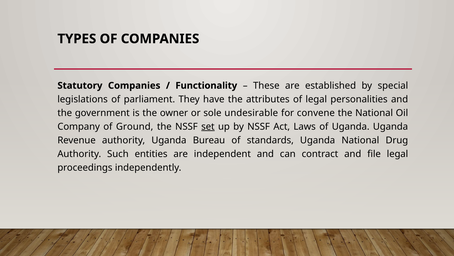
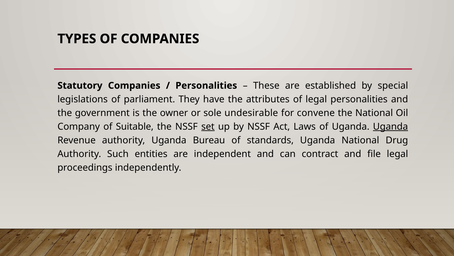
Functionality: Functionality -> Personalities (206, 85)
Ground: Ground -> Suitable (135, 126)
Uganda underline: none -> present (391, 126)
